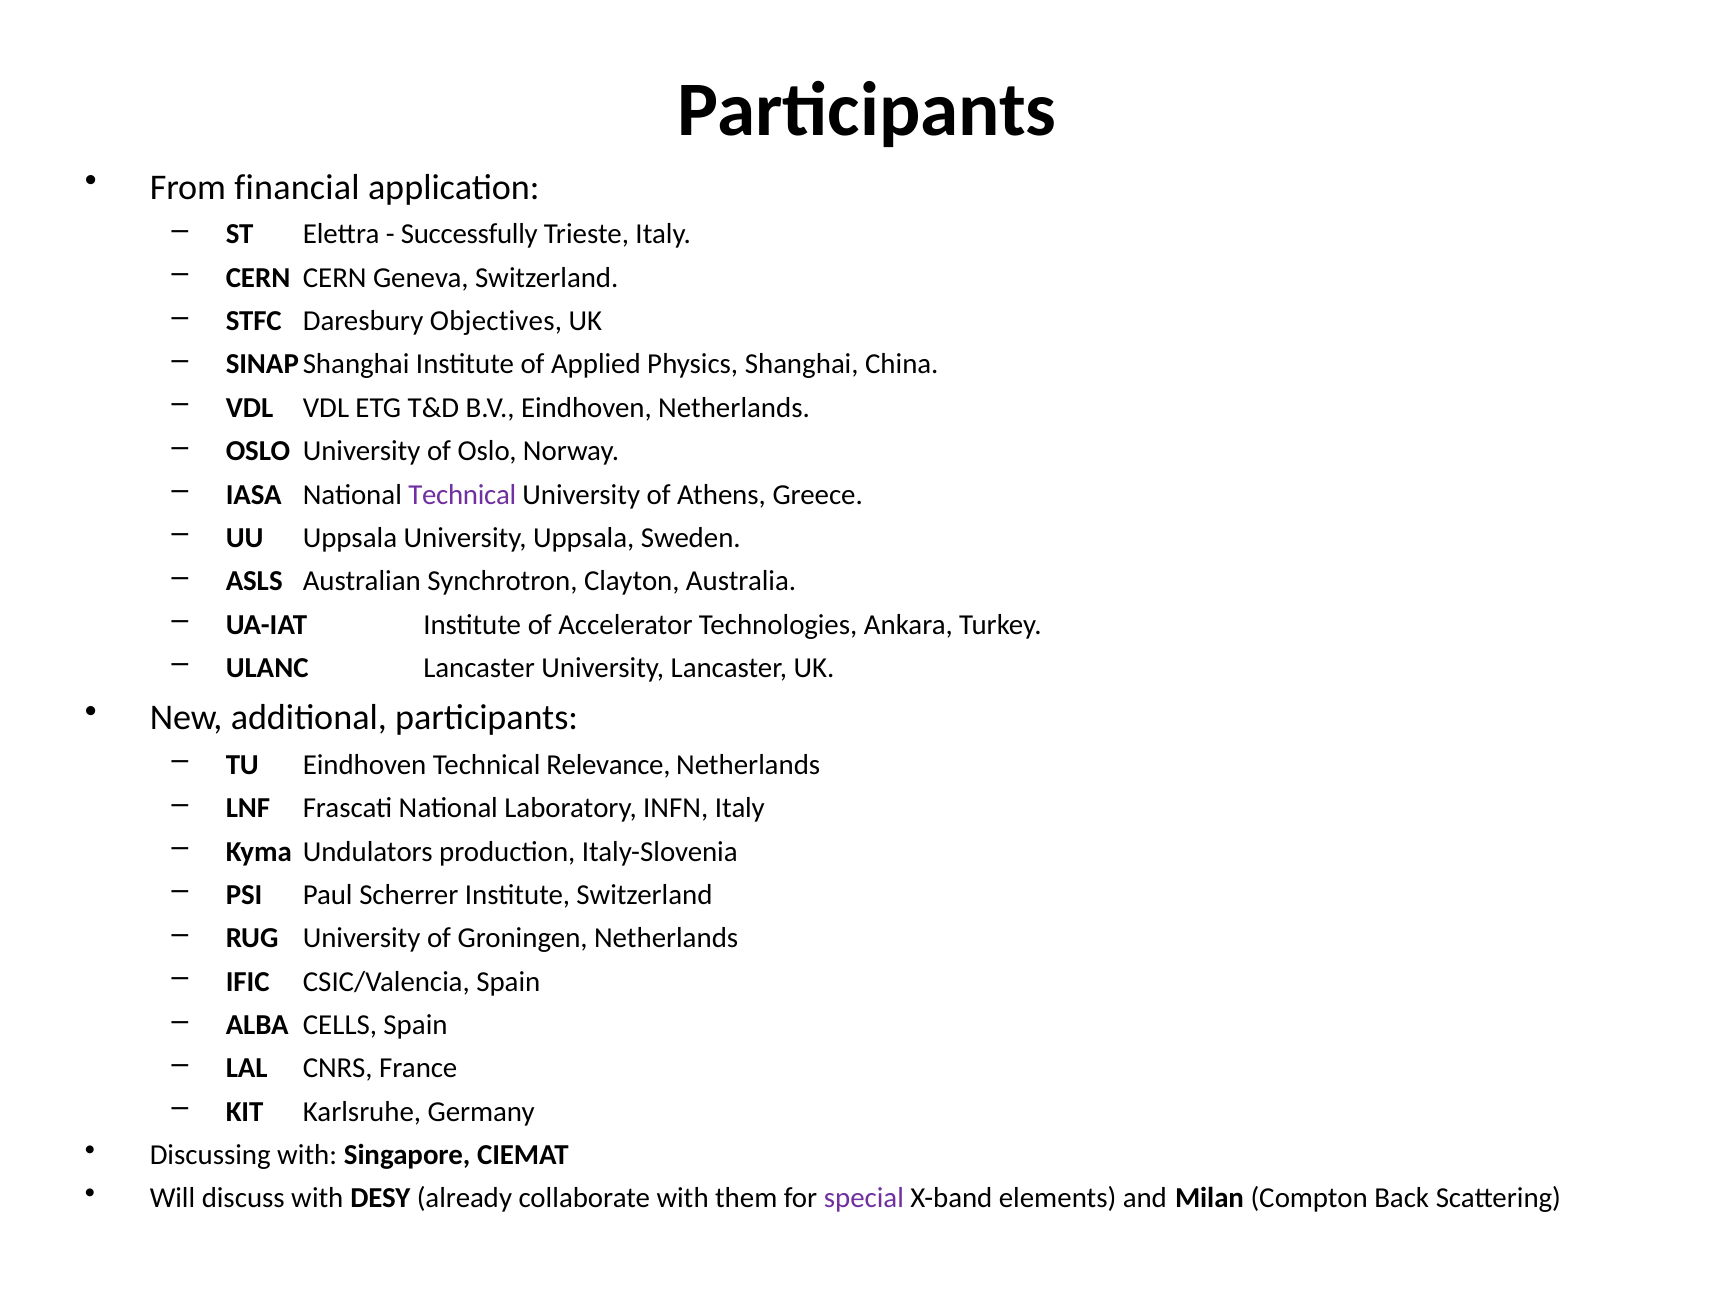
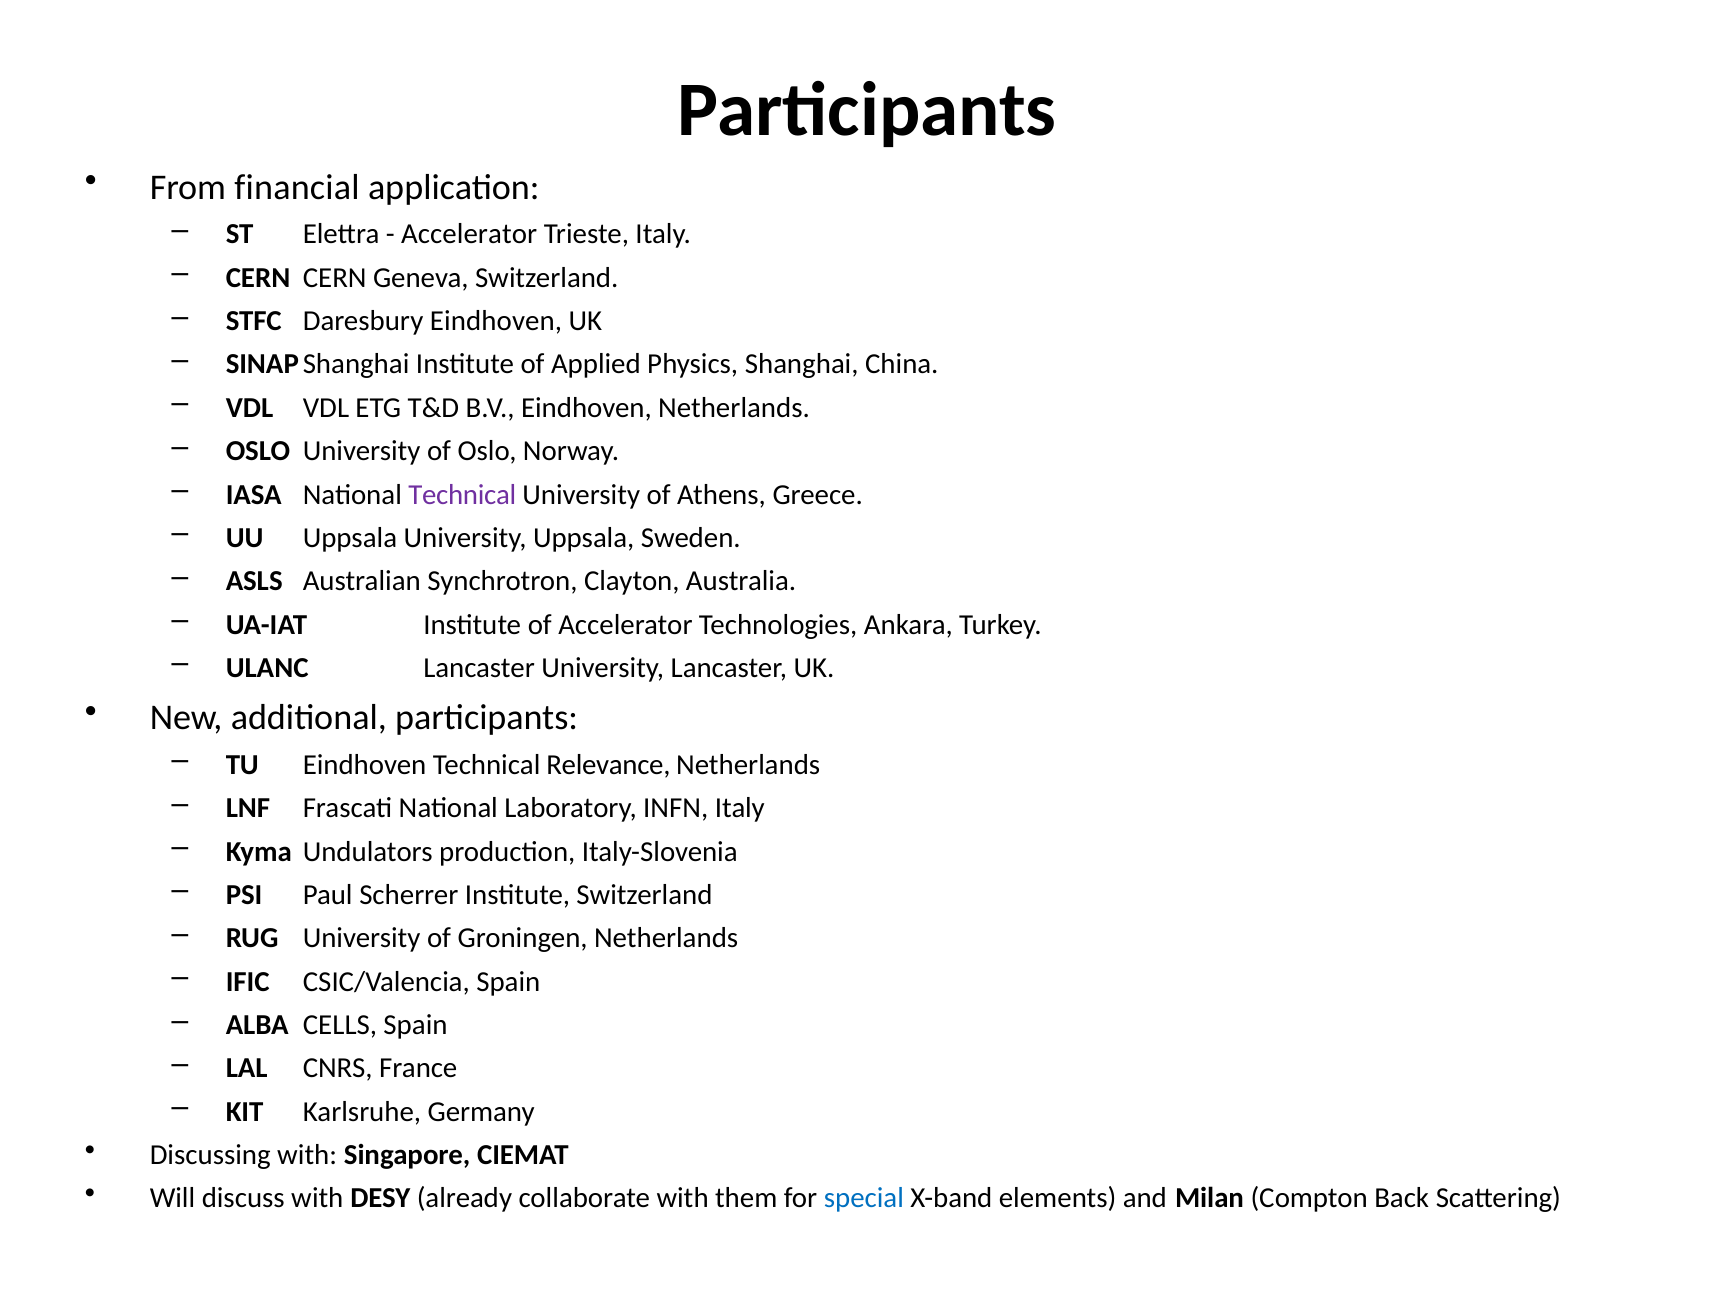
Successfully: Successfully -> Accelerator (469, 234)
Daresbury Objectives: Objectives -> Eindhoven (496, 321)
special colour: purple -> blue (864, 1199)
